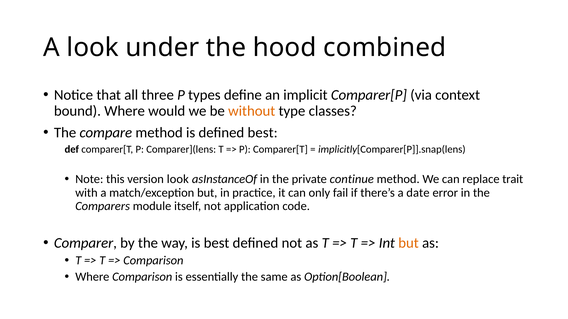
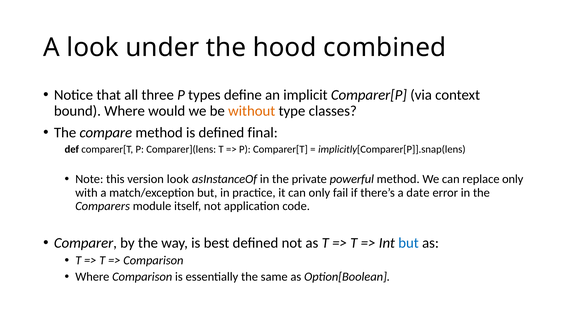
defined best: best -> final (263, 133)
continue: continue -> powerful (352, 179)
replace trait: trait -> only (513, 179)
but colour: orange -> blue (409, 243)
